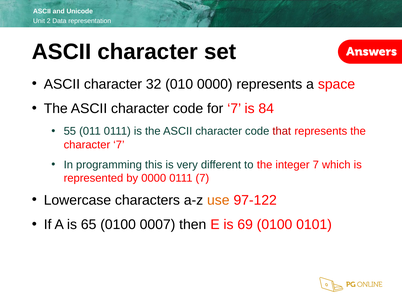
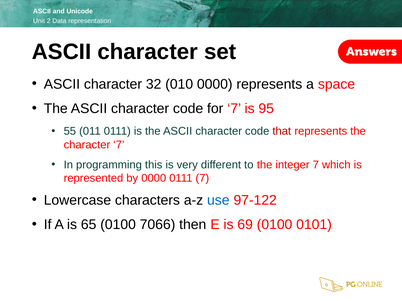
84: 84 -> 95 (266, 109)
use colour: orange -> blue (218, 200)
0007: 0007 -> 7066 (158, 225)
